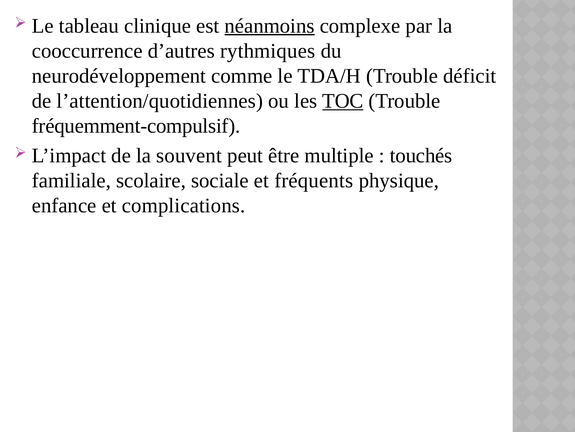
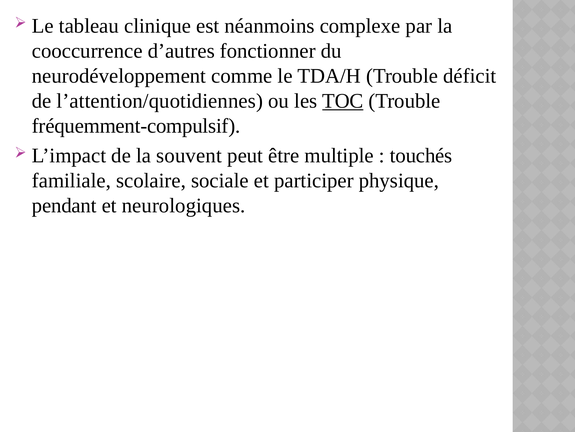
néanmoins underline: present -> none (270, 26)
rythmiques: rythmiques -> fonctionner (268, 51)
fréquents: fréquents -> participer (314, 180)
enfance: enfance -> pendant (64, 205)
complications: complications -> neurologiques (184, 205)
